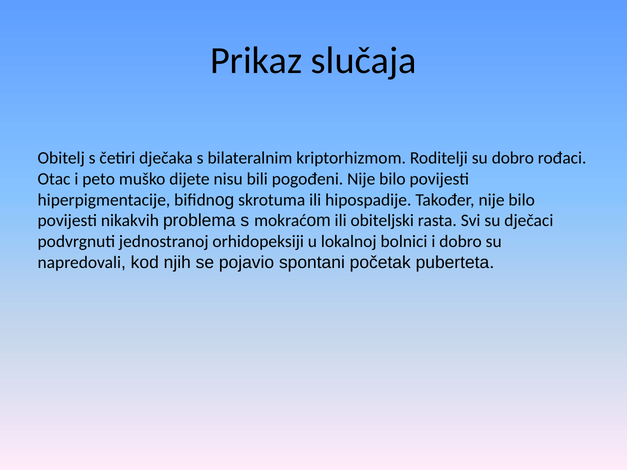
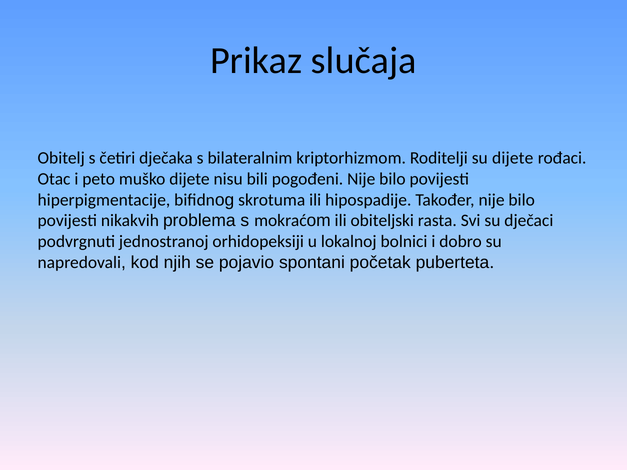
su dobro: dobro -> dijete (513, 158)
